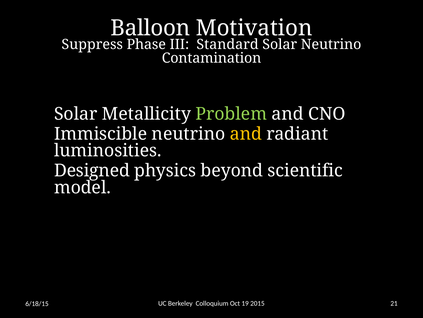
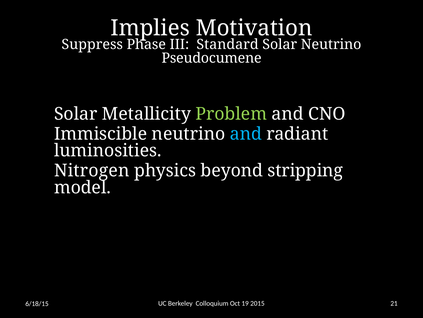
Balloon: Balloon -> Implies (150, 28)
Contamination: Contamination -> Pseudocumene (212, 58)
and colour: yellow -> light blue (246, 134)
Designed: Designed -> Nitrogen (92, 170)
scientific: scientific -> stripping (305, 170)
